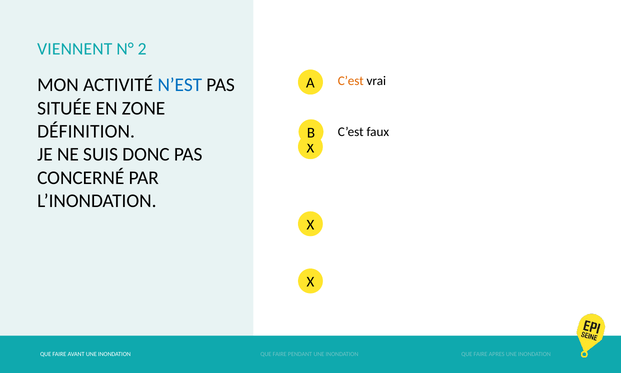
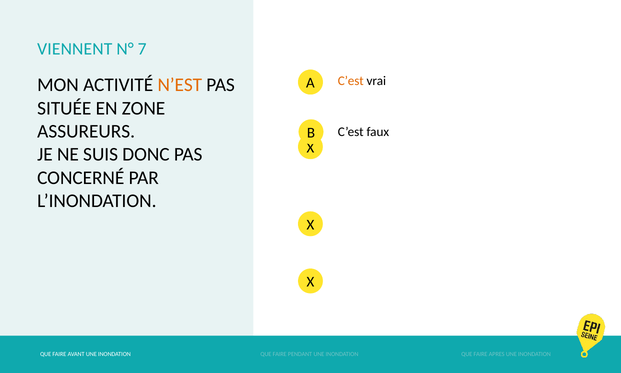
2: 2 -> 7 (142, 49)
N’EST colour: blue -> orange (180, 85)
DÉFINITION: DÉFINITION -> ASSUREURS (86, 131)
